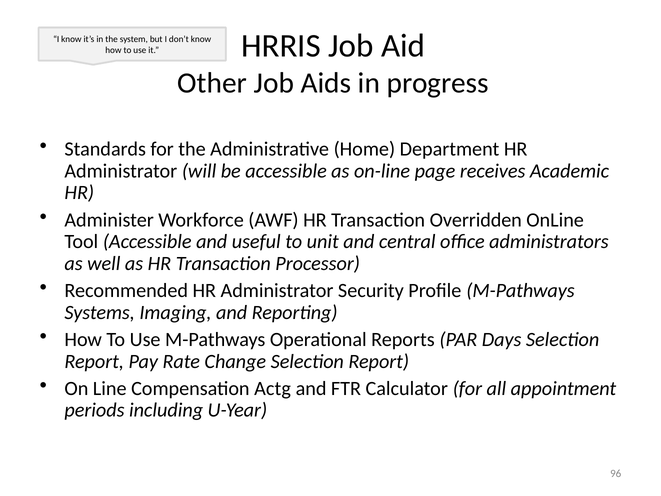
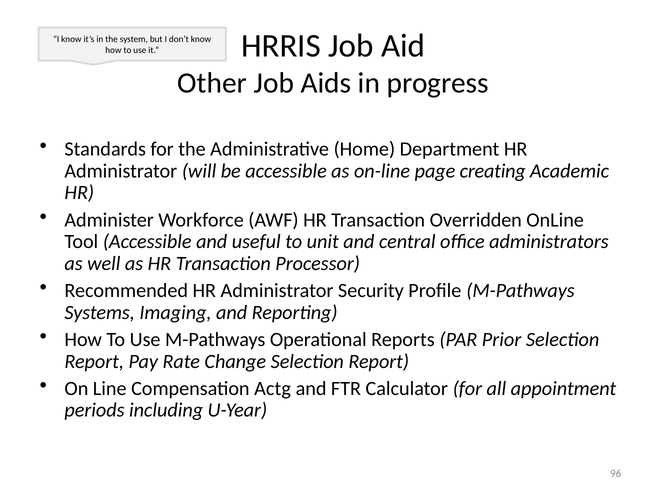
receives: receives -> creating (493, 171)
Days: Days -> Prior (502, 339)
